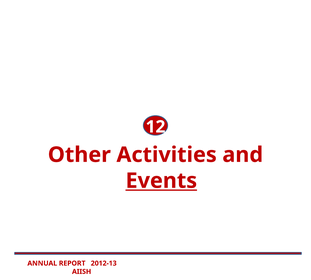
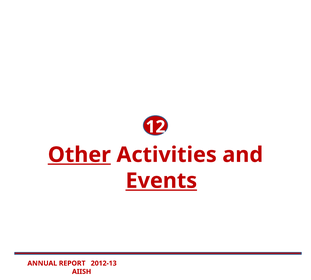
Other underline: none -> present (79, 155)
